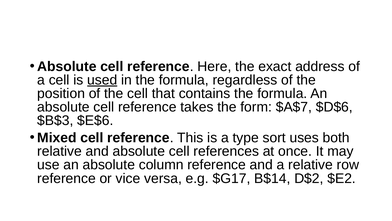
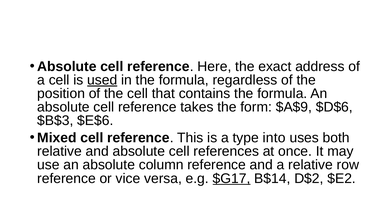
$A$7: $A$7 -> $A$9 (294, 107)
sort: sort -> into (274, 138)
$G17 underline: none -> present (232, 178)
